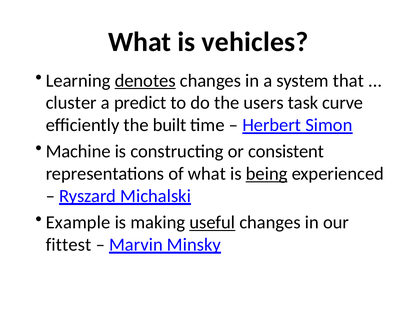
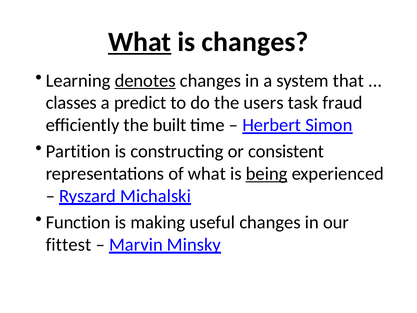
What underline: none -> present (140, 42)
is vehicles: vehicles -> changes (255, 42)
cluster: cluster -> classes (71, 103)
curve: curve -> fraud (343, 103)
Machine: Machine -> Partition (78, 151)
Example: Example -> Function (78, 222)
useful underline: present -> none (212, 222)
